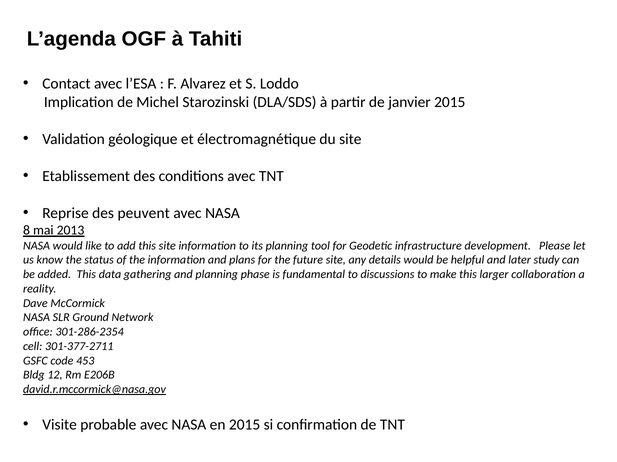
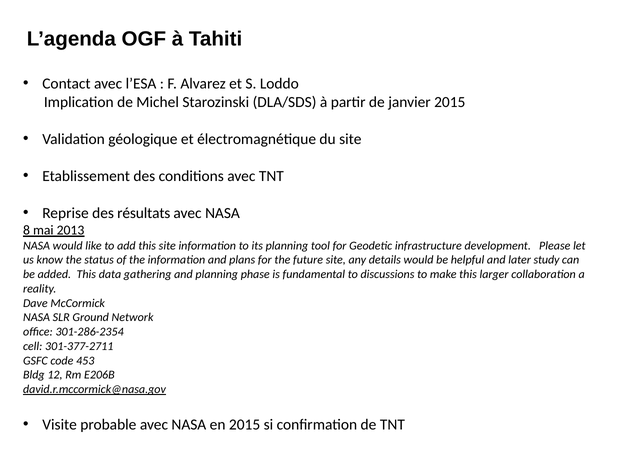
peuvent: peuvent -> résultats (144, 213)
